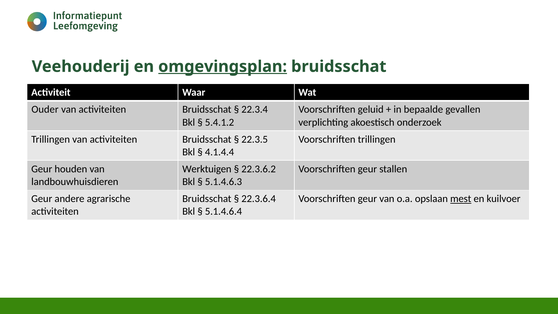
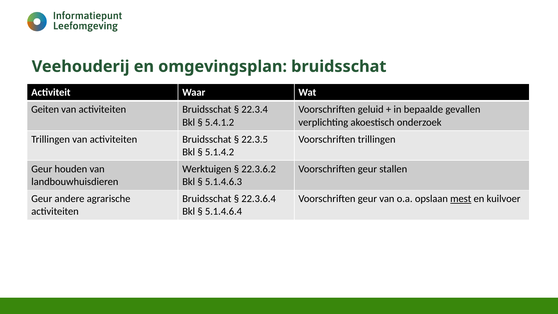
omgevingsplan underline: present -> none (223, 66)
Ouder: Ouder -> Geiten (45, 109)
4.1.4.4: 4.1.4.4 -> 5.1.4.2 (220, 152)
